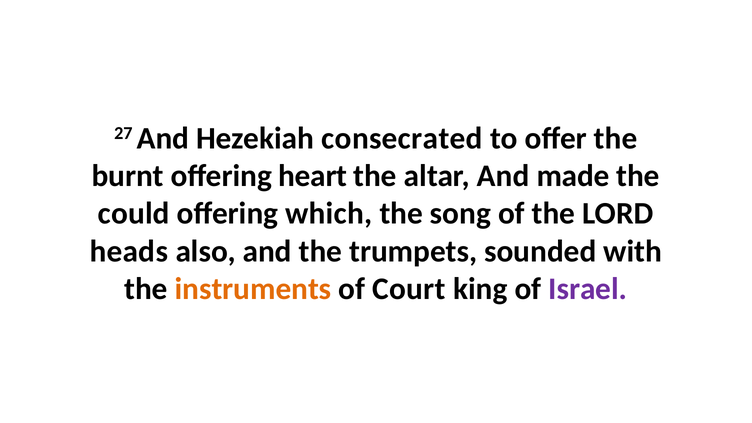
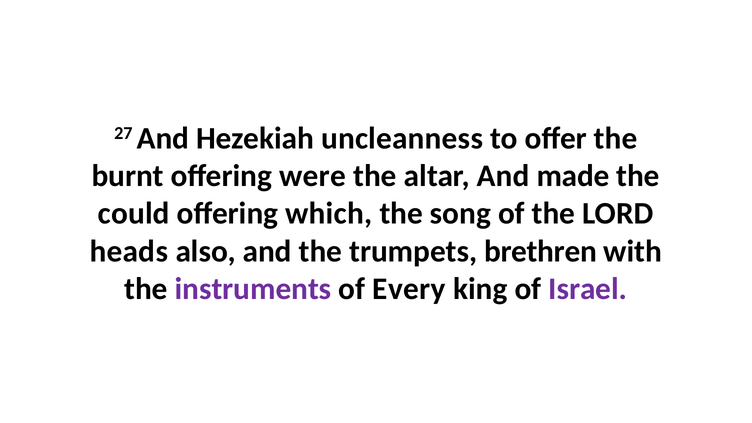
consecrated: consecrated -> uncleanness (402, 138)
heart: heart -> were (313, 176)
sounded: sounded -> brethren (540, 251)
instruments colour: orange -> purple (253, 289)
Court: Court -> Every (409, 289)
